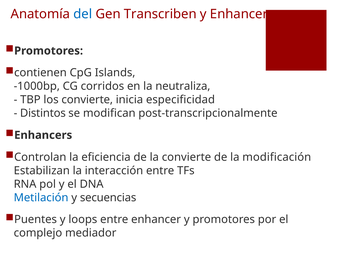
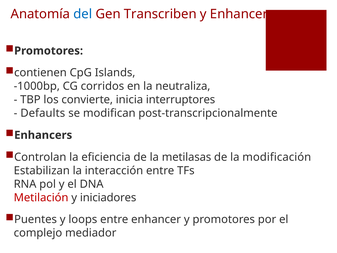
especificidad: especificidad -> interruptores (181, 100)
Distintos: Distintos -> Defaults (43, 113)
la convierte: convierte -> metilasas (187, 157)
Metilación colour: blue -> red (41, 197)
secuencias: secuencias -> iniciadores (108, 197)
